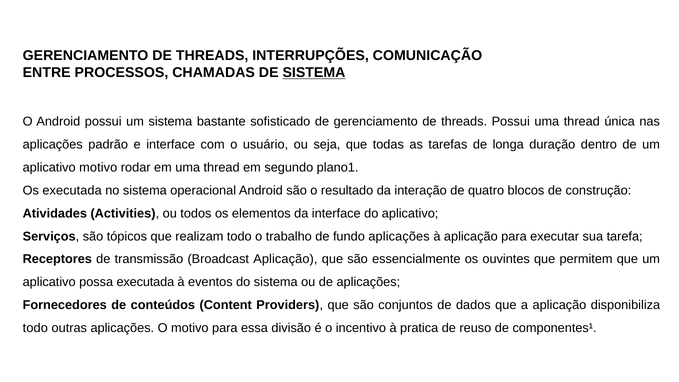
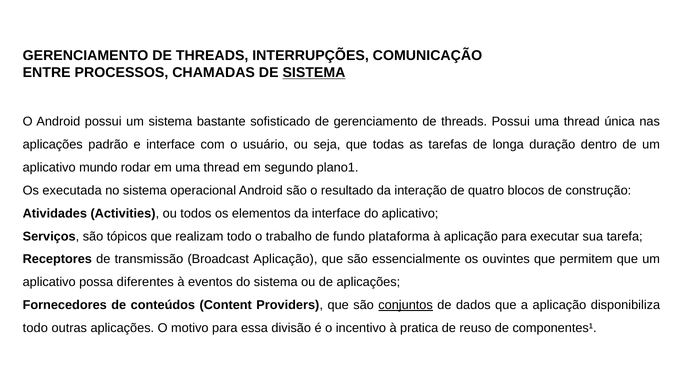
aplicativo motivo: motivo -> mundo (98, 168)
fundo aplicações: aplicações -> plataforma (399, 236)
possa executada: executada -> diferentes (145, 282)
conjuntos underline: none -> present (406, 305)
